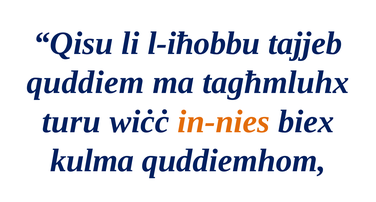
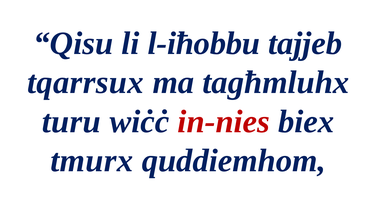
quddiem: quddiem -> tqarrsux (85, 83)
in-nies colour: orange -> red (224, 122)
kulma: kulma -> tmurx (92, 161)
